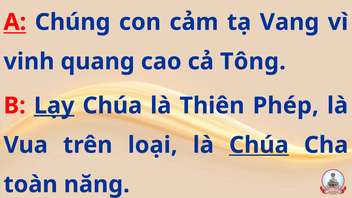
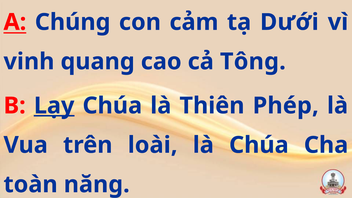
Vang: Vang -> Dưới (289, 22)
loại: loại -> loài (153, 145)
Chúa underline: present -> none (259, 145)
